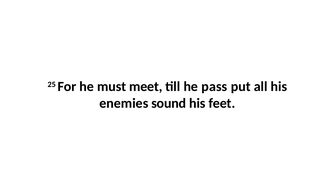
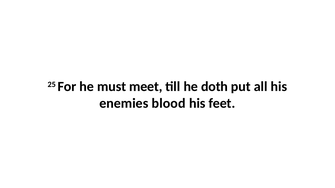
pass: pass -> doth (214, 87)
sound: sound -> blood (169, 104)
